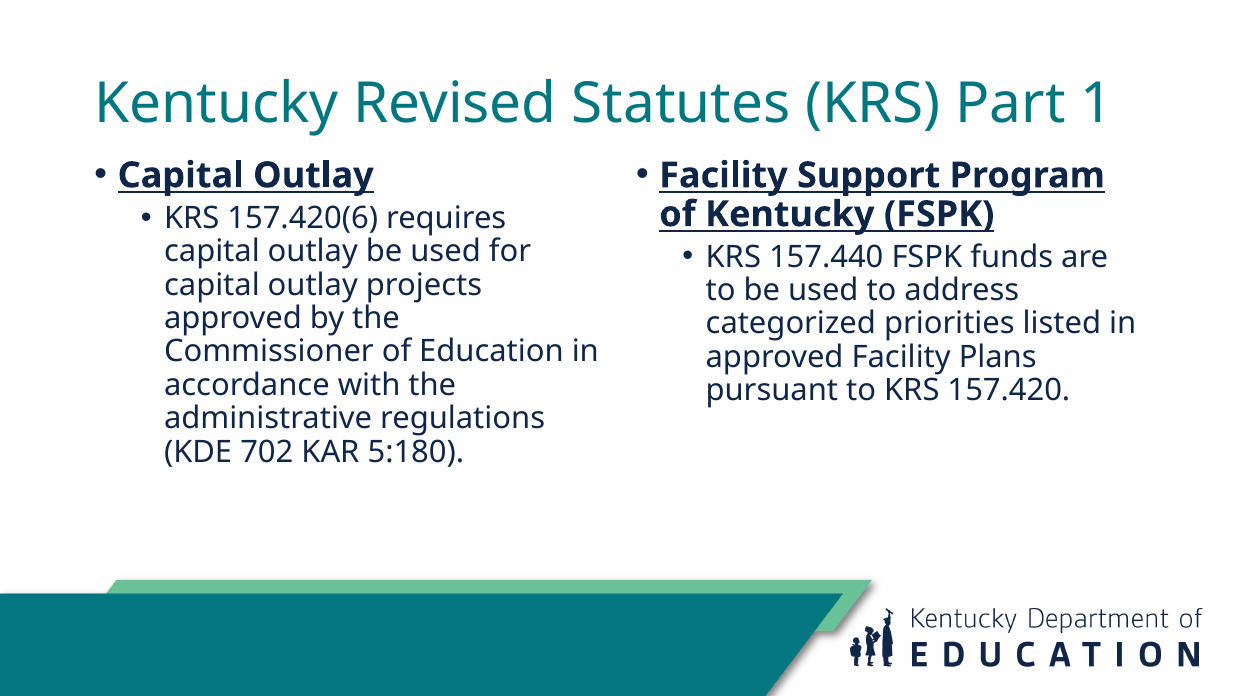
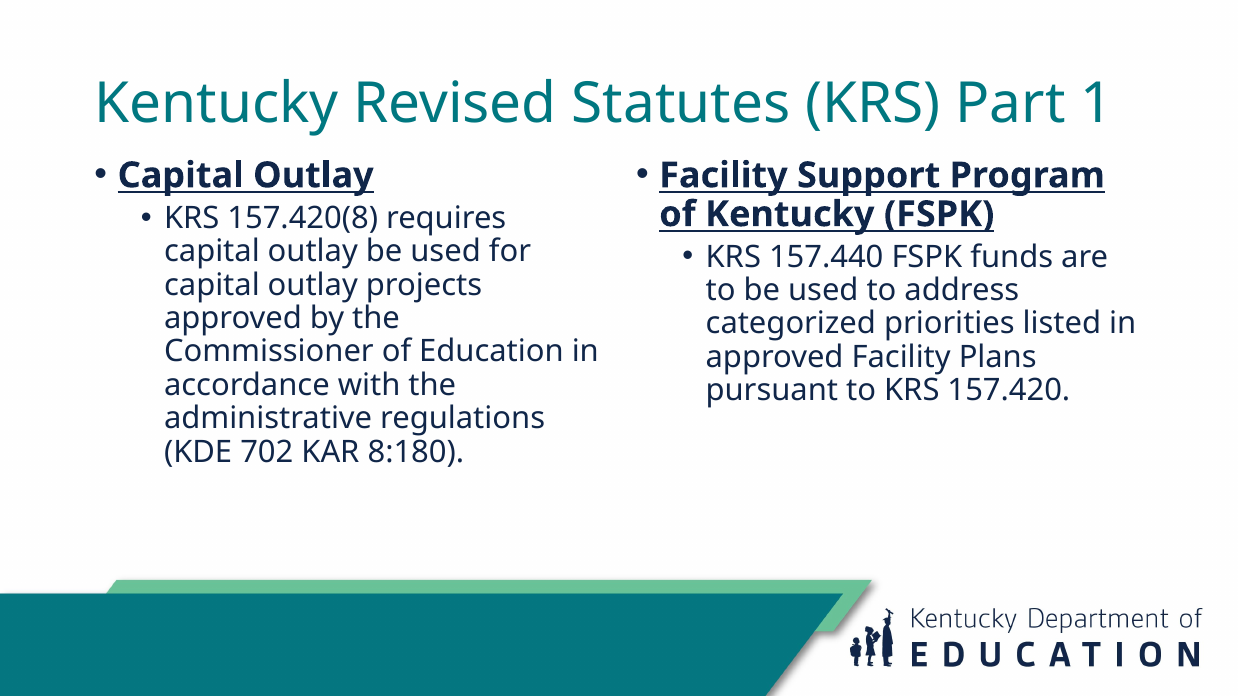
157.420(6: 157.420(6 -> 157.420(8 (303, 218)
5:180: 5:180 -> 8:180 (416, 452)
